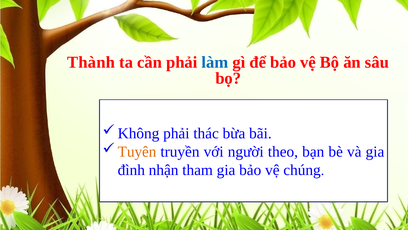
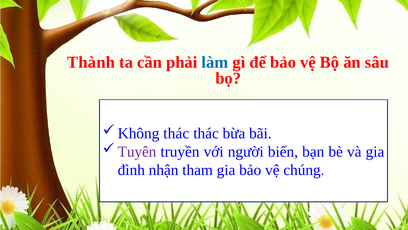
Không phải: phải -> thác (176, 133)
Tuyên colour: orange -> purple (137, 152)
theo: theo -> biến (283, 152)
